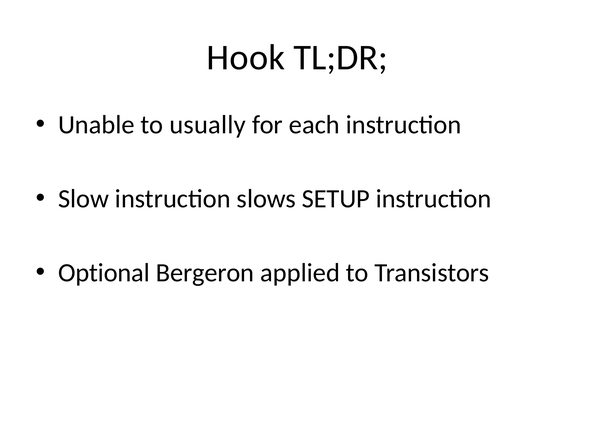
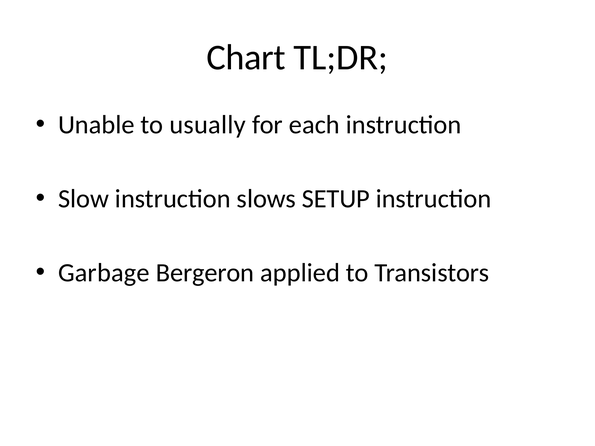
Hook: Hook -> Chart (246, 58)
Optional: Optional -> Garbage (104, 273)
